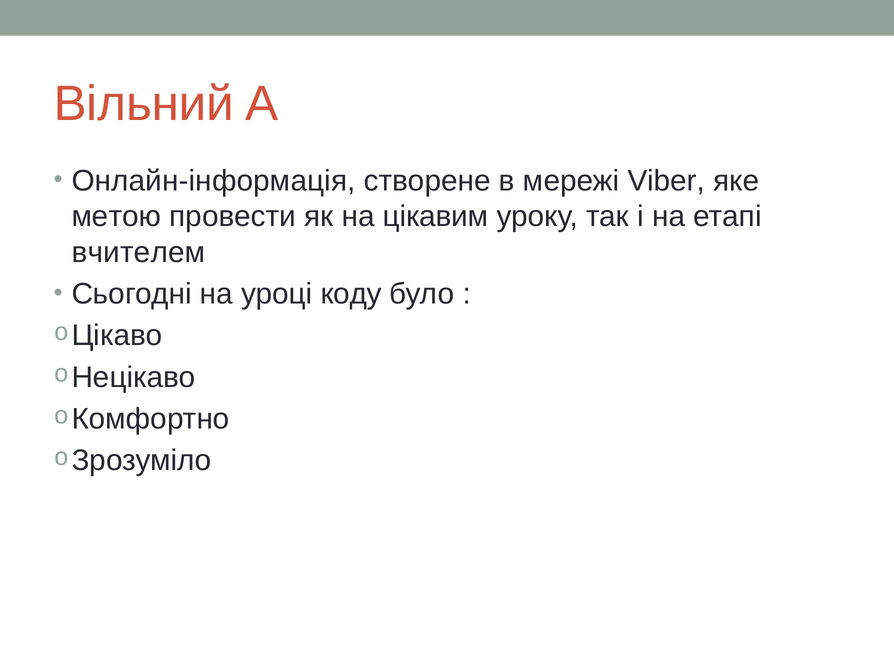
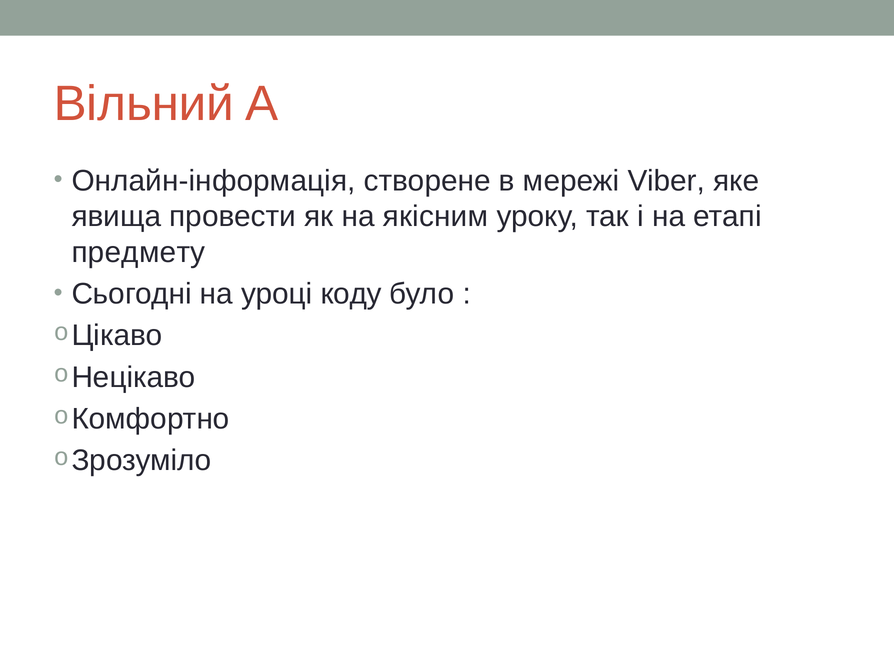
метою: метою -> явища (116, 217)
цікавим: цікавим -> якісним (436, 217)
вчителем: вчителем -> предмету (138, 252)
